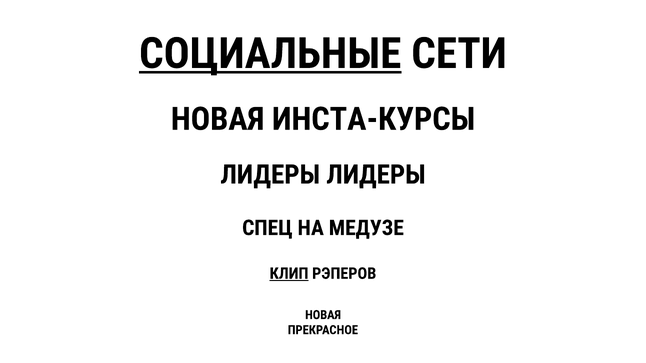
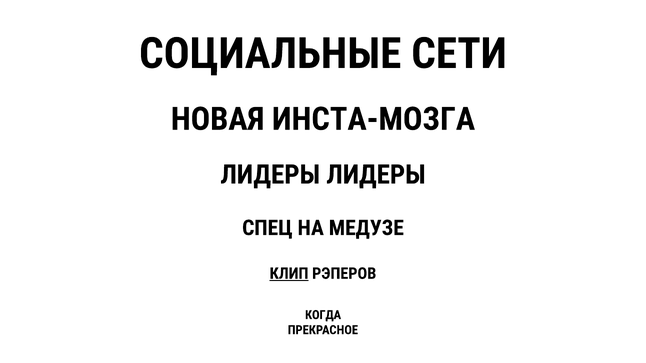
СОЦИАЛЬНЫЕ underline: present -> none (270, 54)
ИНСТА-КУРСЫ: ИНСТА-КУРСЫ -> ИНСТА-МОЗГА (374, 119)
НОВАЯ: НОВАЯ -> КОГДА (323, 315)
